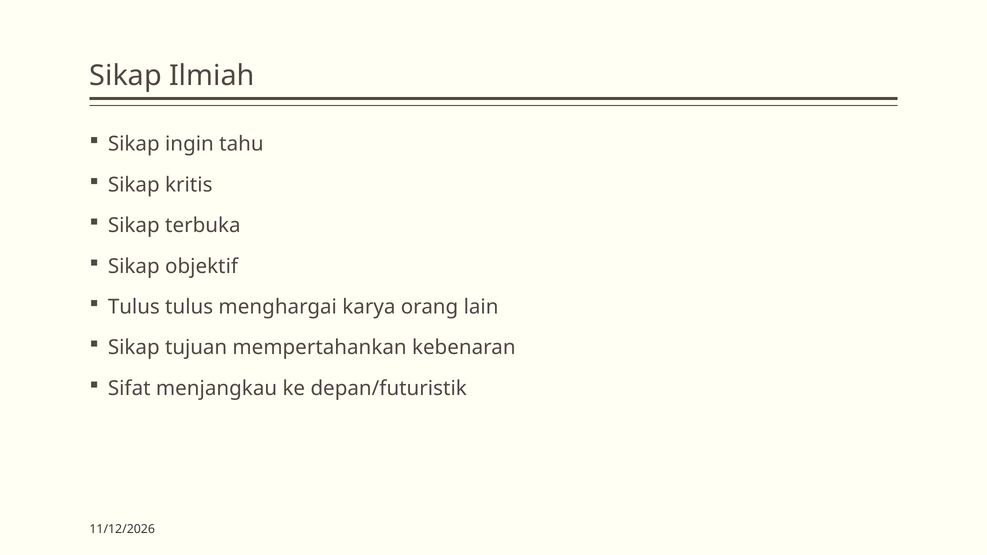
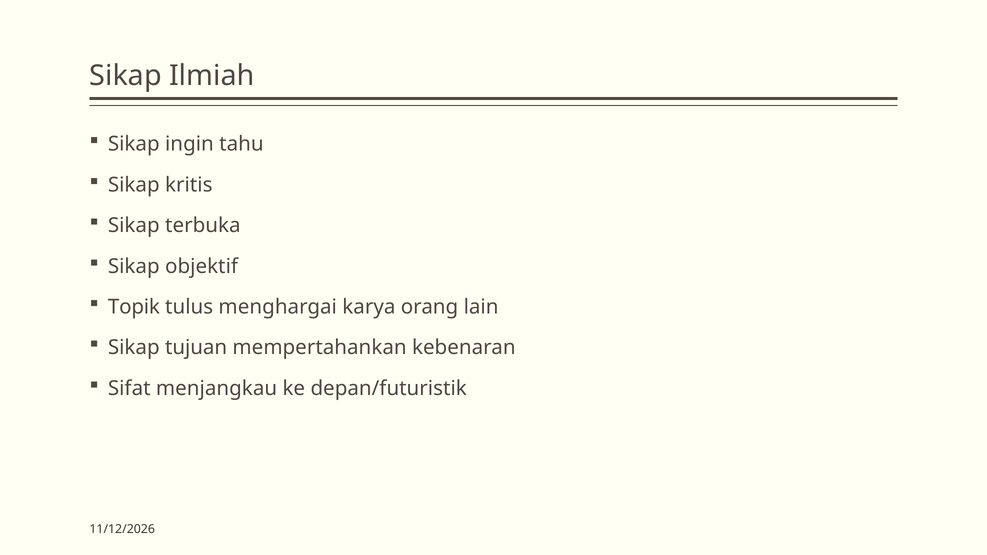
Tulus: Tulus -> Topik (134, 307)
